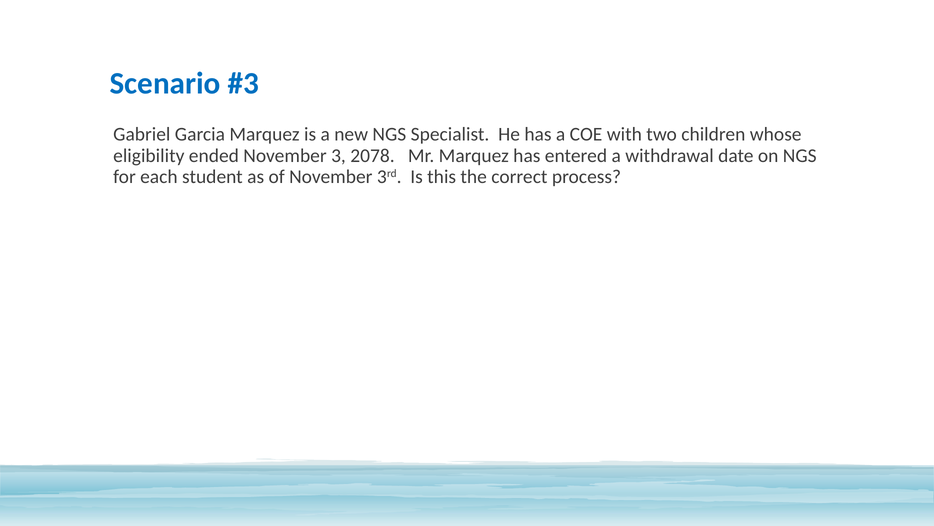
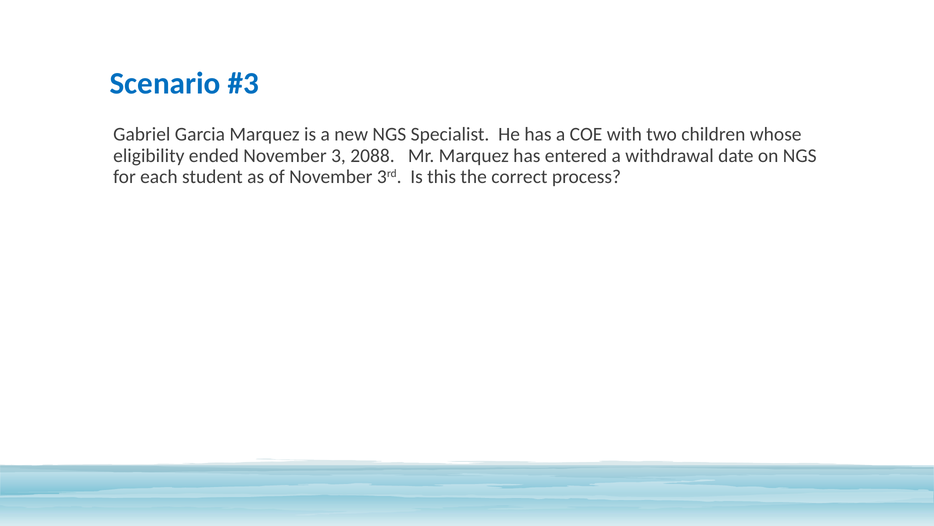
2078: 2078 -> 2088 (372, 155)
